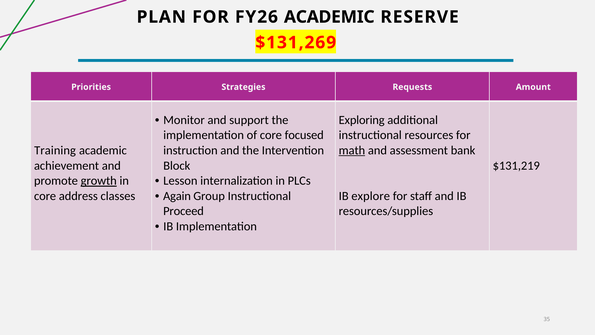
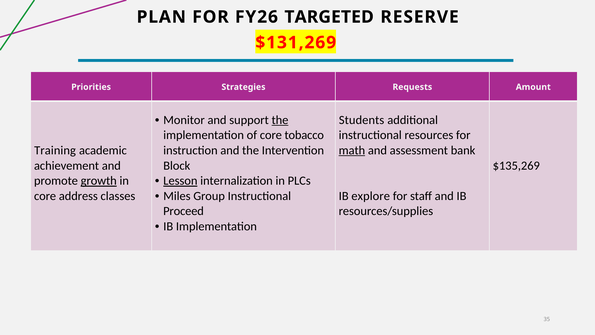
FY26 ACADEMIC: ACADEMIC -> TARGETED (329, 17)
the underline: none -> present (280, 120)
Exploring: Exploring -> Students (362, 120)
focused: focused -> tobacco (304, 135)
$131,219: $131,219 -> $135,269 (516, 165)
Lesson underline: none -> present (180, 181)
Again: Again -> Miles (177, 196)
